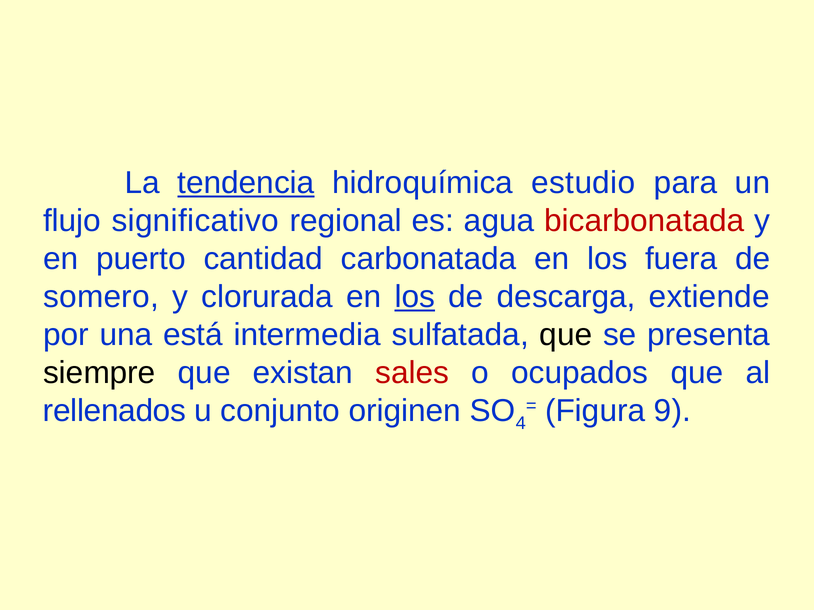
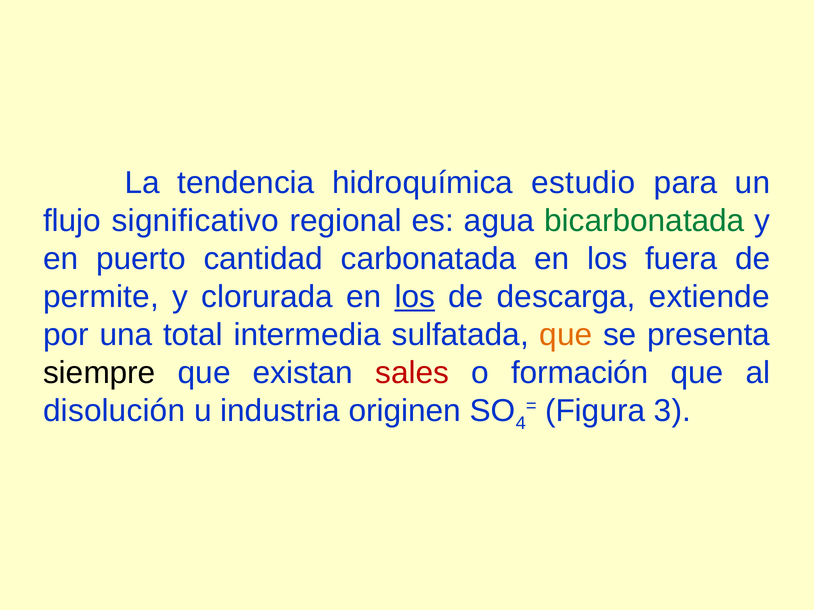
tendencia underline: present -> none (246, 183)
bicarbonatada colour: red -> green (644, 221)
somero: somero -> permite (101, 297)
está: está -> total (193, 335)
que colour: black -> orange (566, 335)
ocupados: ocupados -> formación (580, 373)
rellenados: rellenados -> disolución (114, 411)
conjunto: conjunto -> industria (280, 411)
9: 9 -> 3 (672, 411)
